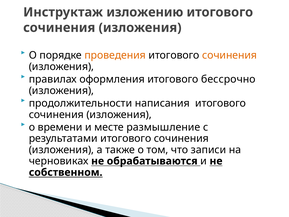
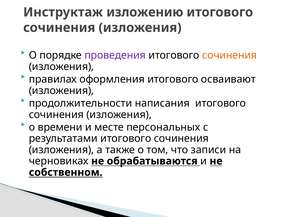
проведения colour: orange -> purple (115, 55)
бессрочно: бессрочно -> осваивают (228, 79)
размышление: размышление -> персональных (163, 127)
